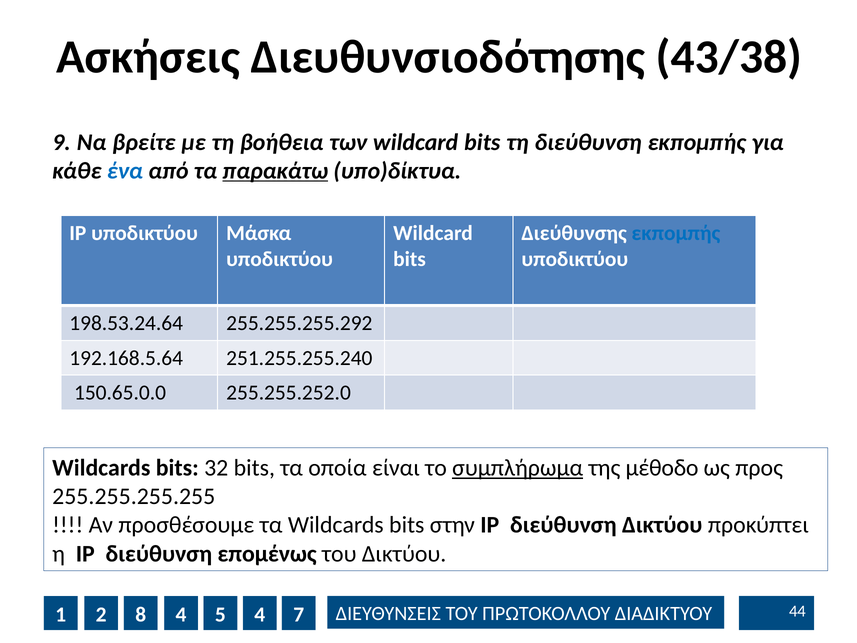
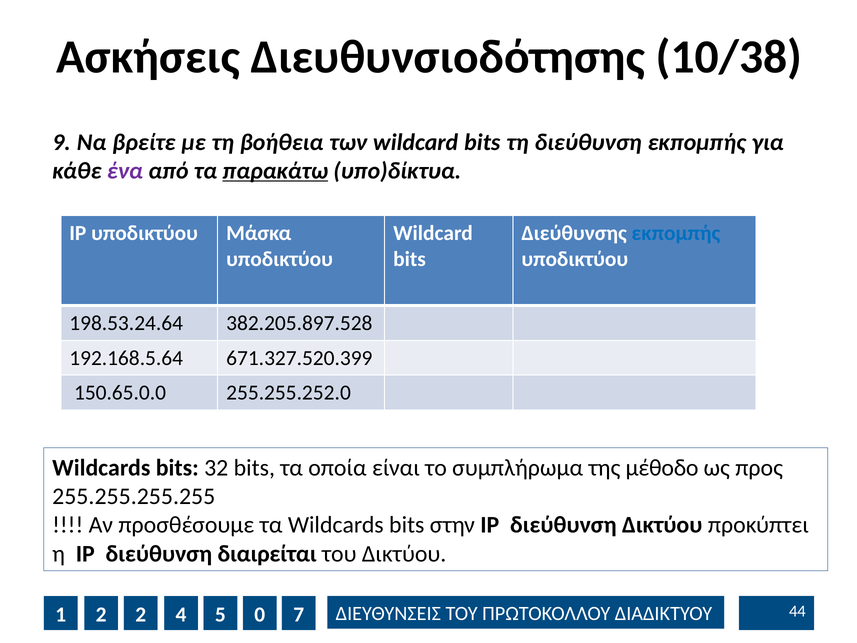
43/38: 43/38 -> 10/38 (729, 57)
ένα colour: blue -> purple (125, 171)
255.255.255.292: 255.255.255.292 -> 382.205.897.528 (299, 323)
251.255.255.240: 251.255.255.240 -> 671.327.520.399 (299, 358)
συμπλήρωμα underline: present -> none (518, 468)
επομένως: επομένως -> διαιρείται (267, 554)
2 8: 8 -> 2 (141, 614)
5 4: 4 -> 0 (260, 614)
